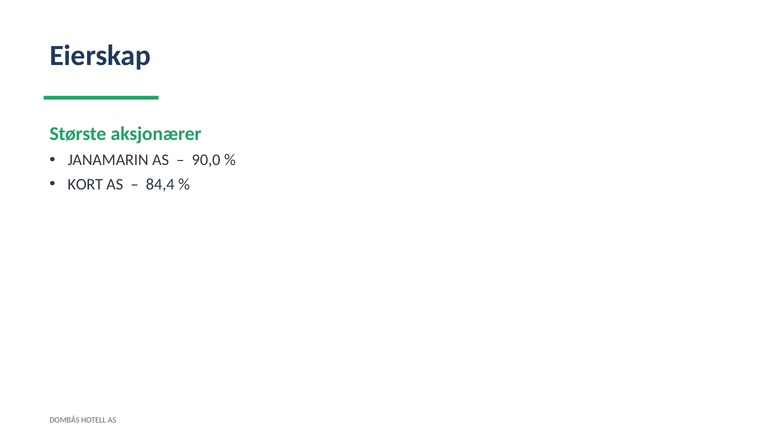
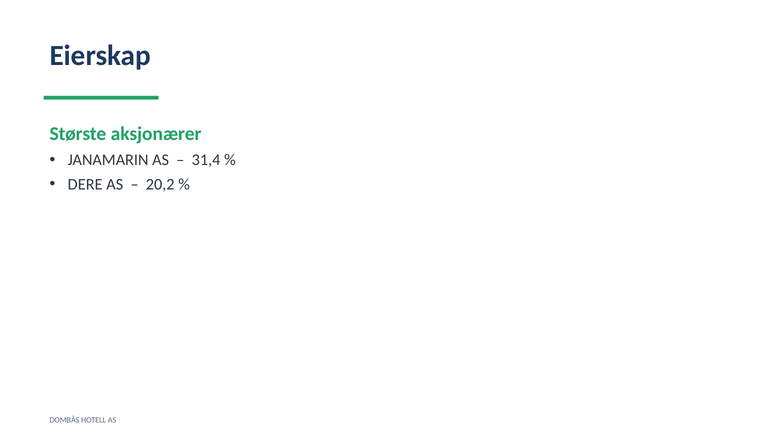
90,0: 90,0 -> 31,4 (206, 160)
KORT: KORT -> DERE (85, 184)
84,4: 84,4 -> 20,2 (160, 184)
